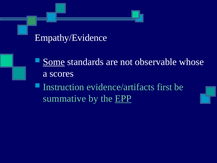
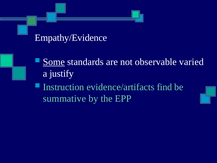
whose: whose -> varied (191, 62)
scores: scores -> justify (62, 73)
first: first -> find (164, 87)
EPP underline: present -> none (123, 98)
